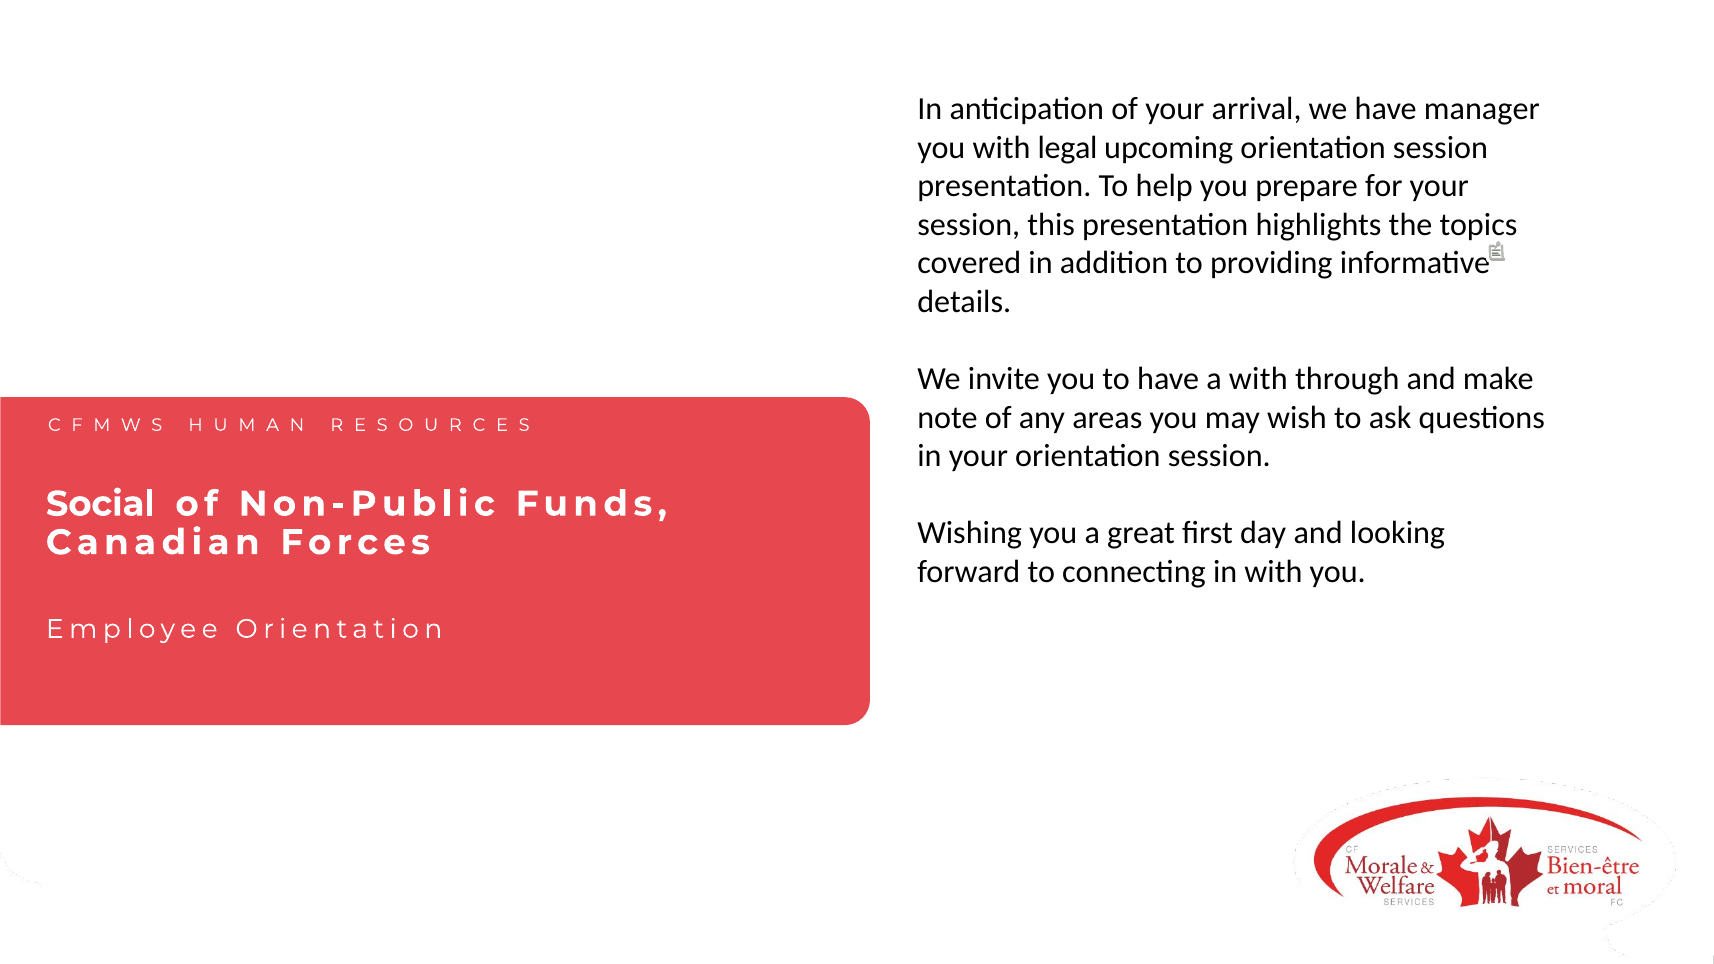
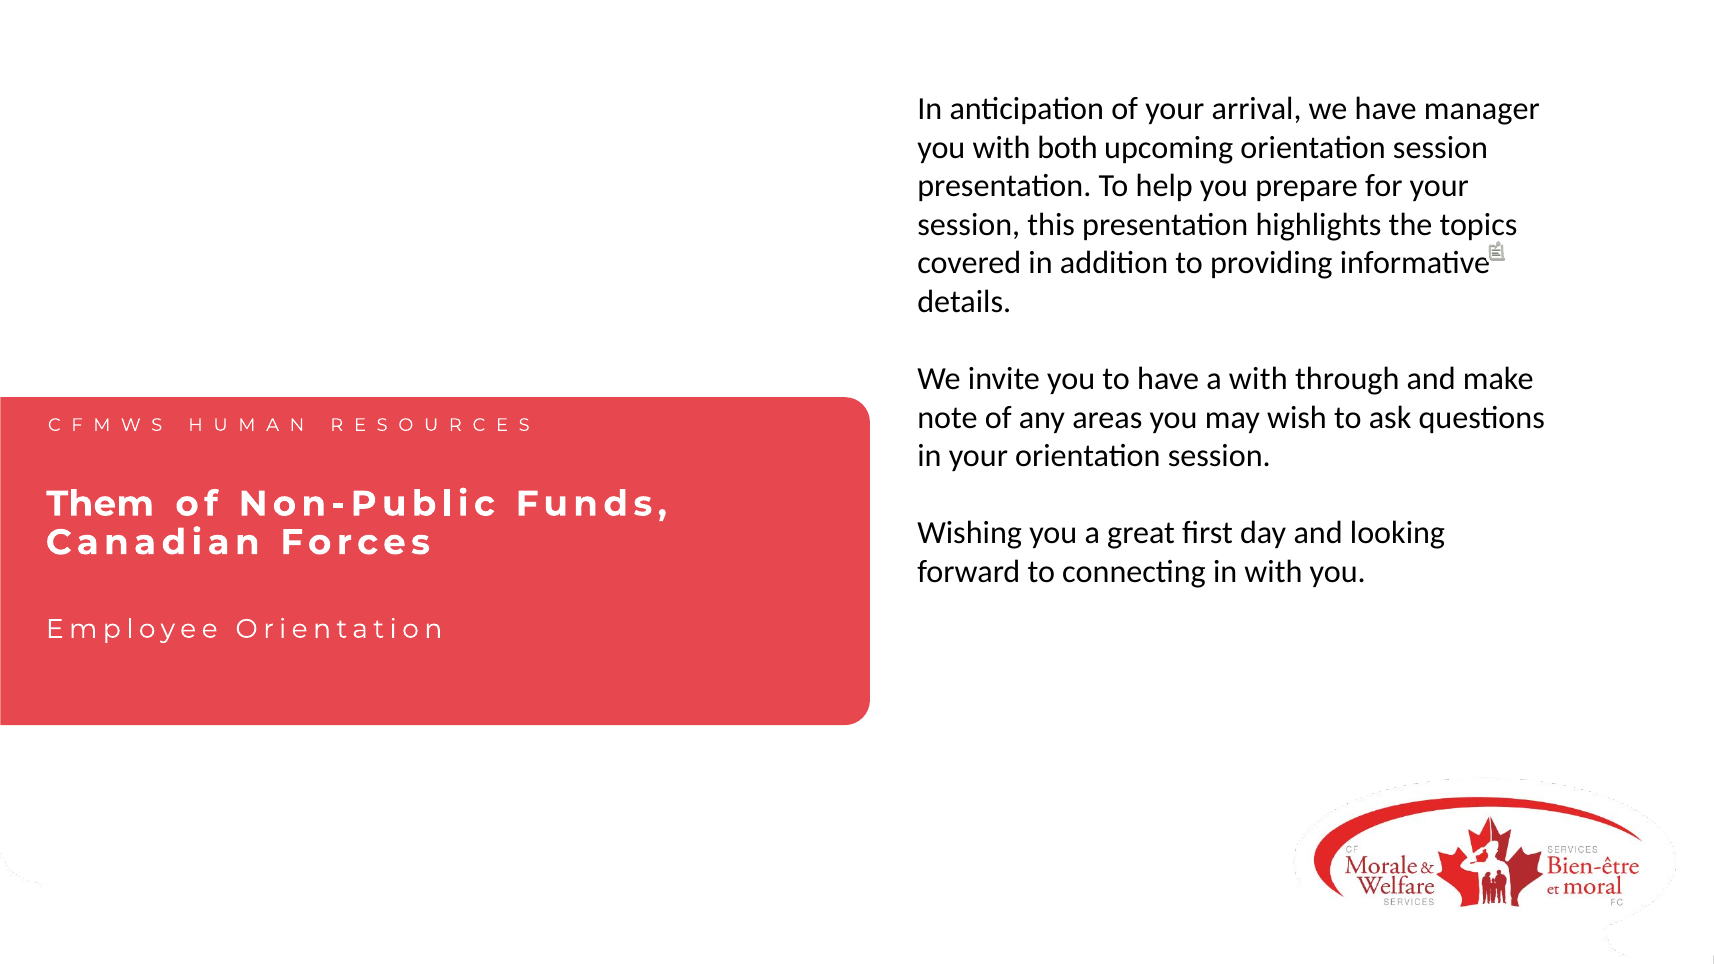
legal: legal -> both (1068, 148)
Social: Social -> Them (100, 504)
